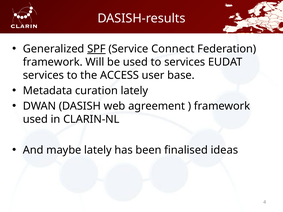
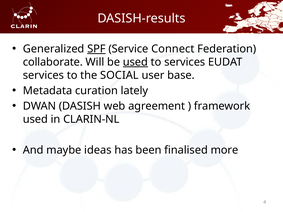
framework: framework -> collaborate (53, 62)
used underline: none -> present (135, 62)
ACCESS: ACCESS -> SOCIAL (119, 75)
maybe lately: lately -> ideas (98, 150)
ideas: ideas -> more (224, 150)
